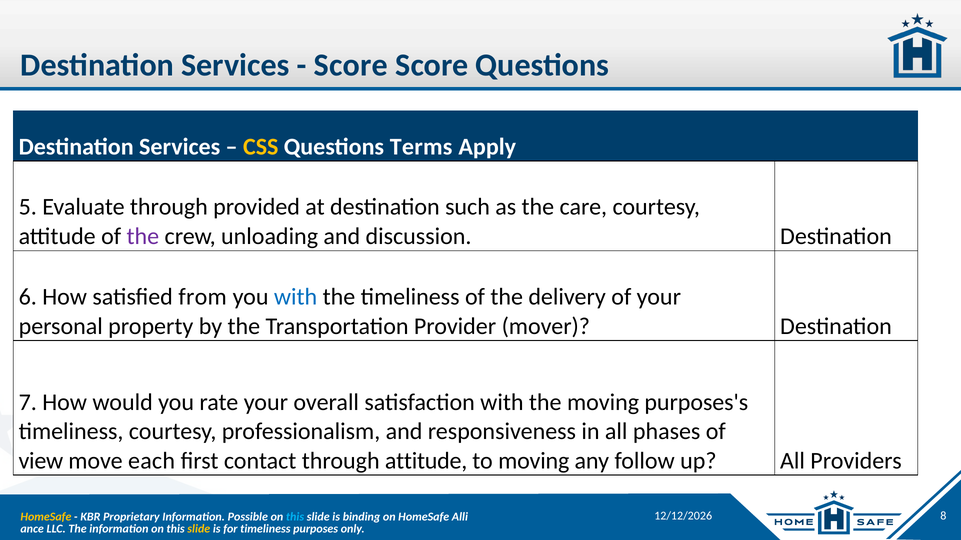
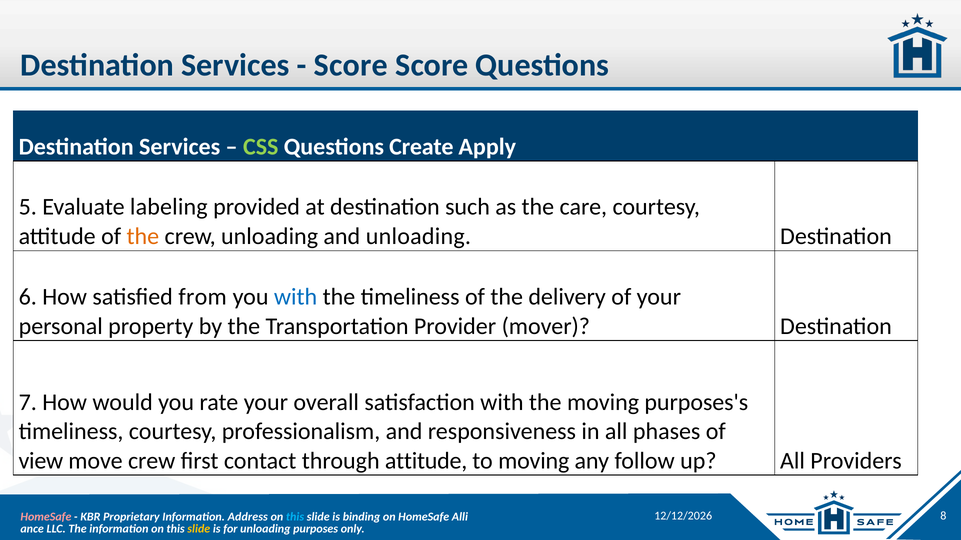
CSS colour: yellow -> light green (261, 147)
Terms: Terms -> Create (421, 147)
Evaluate through: through -> labeling (169, 207)
the colour: purple -> orange (143, 237)
and discussion: discussion -> unloading (418, 237)
move each: each -> crew (152, 461)
HomeSafe colour: yellow -> pink (46, 517)
Possible: Possible -> Address (248, 517)
for timeliness: timeliness -> unloading (265, 529)
